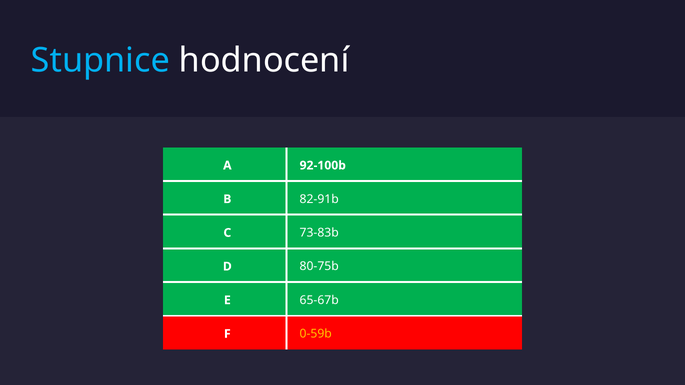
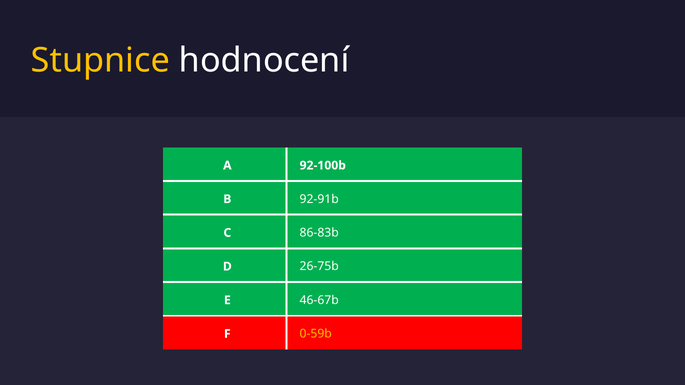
Stupnice colour: light blue -> yellow (100, 61)
82-91b: 82-91b -> 92-91b (319, 199)
73-83b: 73-83b -> 86-83b (319, 233)
80-75b: 80-75b -> 26-75b (319, 267)
65-67b: 65-67b -> 46-67b (319, 300)
